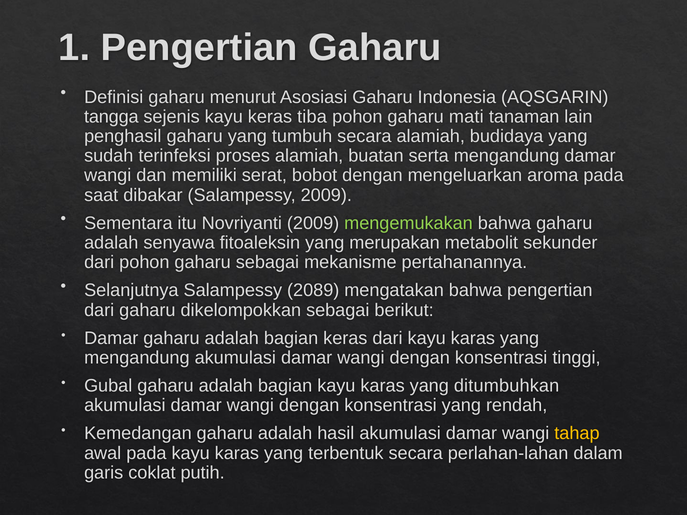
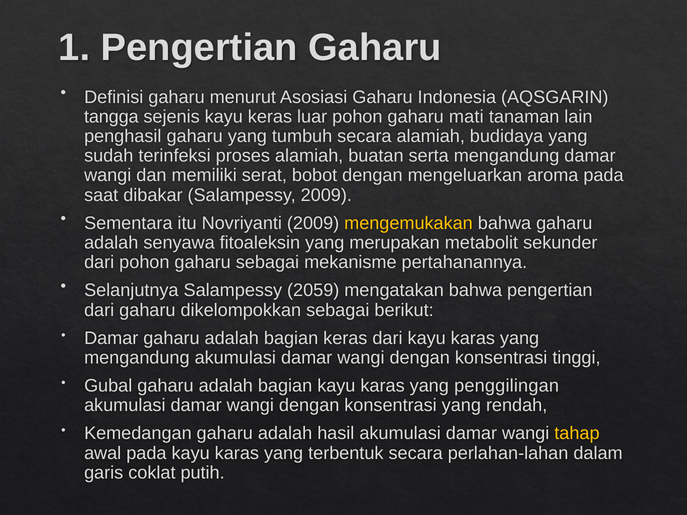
tiba: tiba -> luar (312, 117)
mengemukakan colour: light green -> yellow (409, 223)
2089: 2089 -> 2059 (313, 291)
ditumbuhkan: ditumbuhkan -> penggilingan (507, 386)
